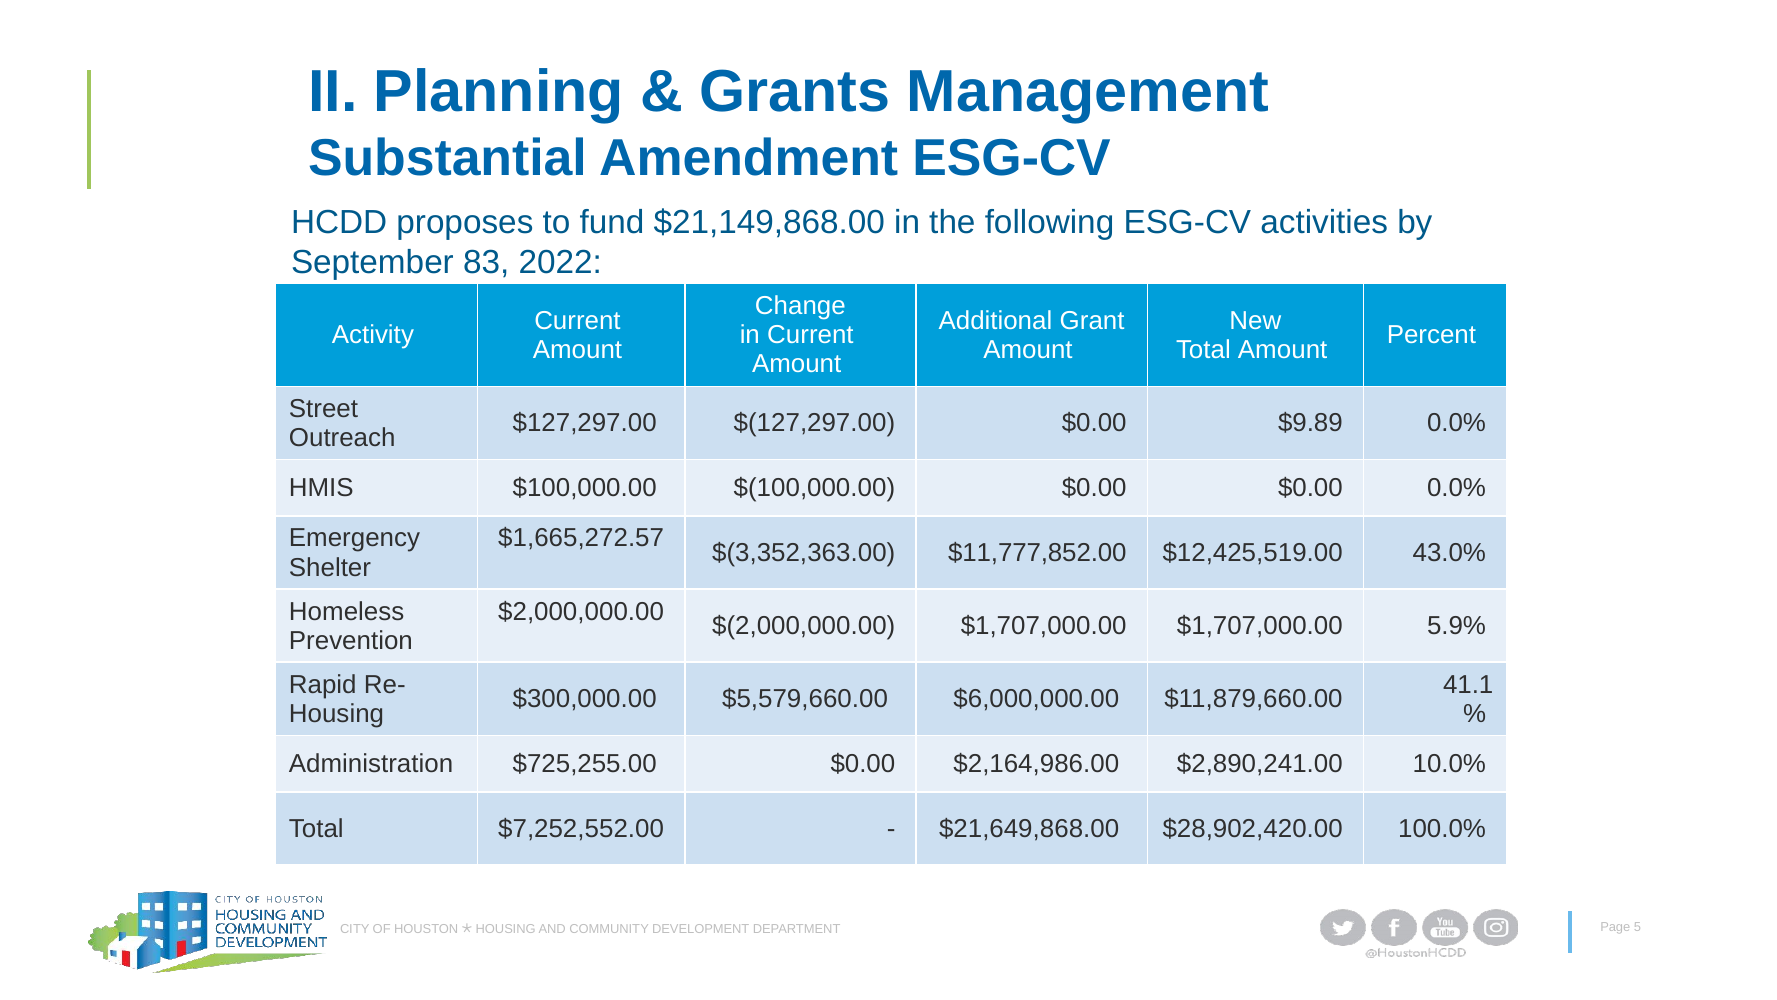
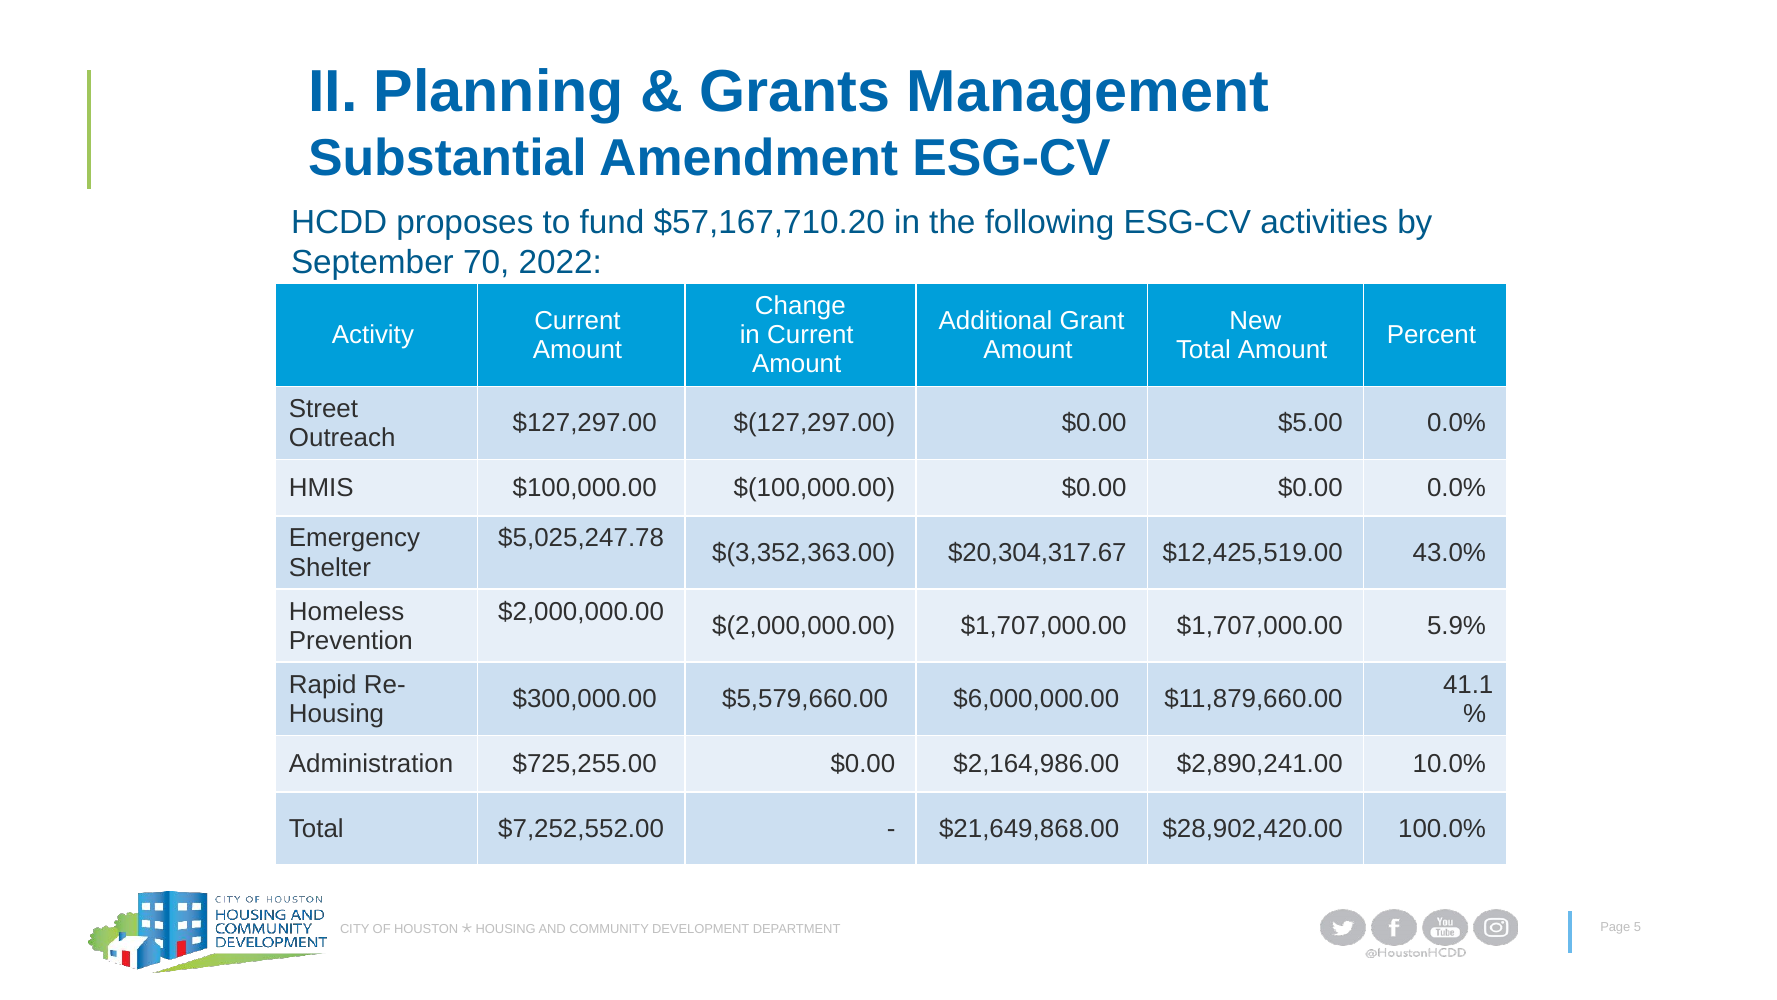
$21,149,868.00: $21,149,868.00 -> $57,167,710.20 (769, 223)
83: 83 -> 70 (486, 263)
$9.89: $9.89 -> $5.00 (1310, 423)
$1,665,272.57: $1,665,272.57 -> $5,025,247.78 (581, 538)
$11,777,852.00: $11,777,852.00 -> $20,304,317.67 (1037, 553)
